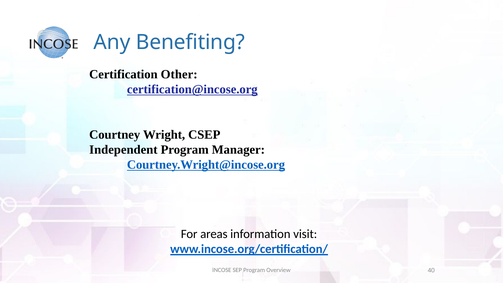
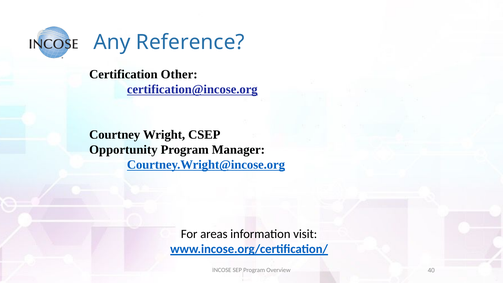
Benefiting: Benefiting -> Reference (190, 42)
Independent: Independent -> Opportunity (123, 150)
